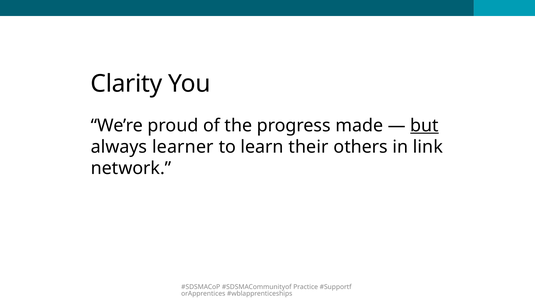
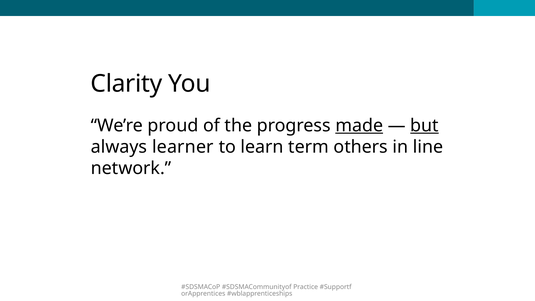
made underline: none -> present (359, 125)
their: their -> term (309, 147)
link: link -> line (428, 147)
